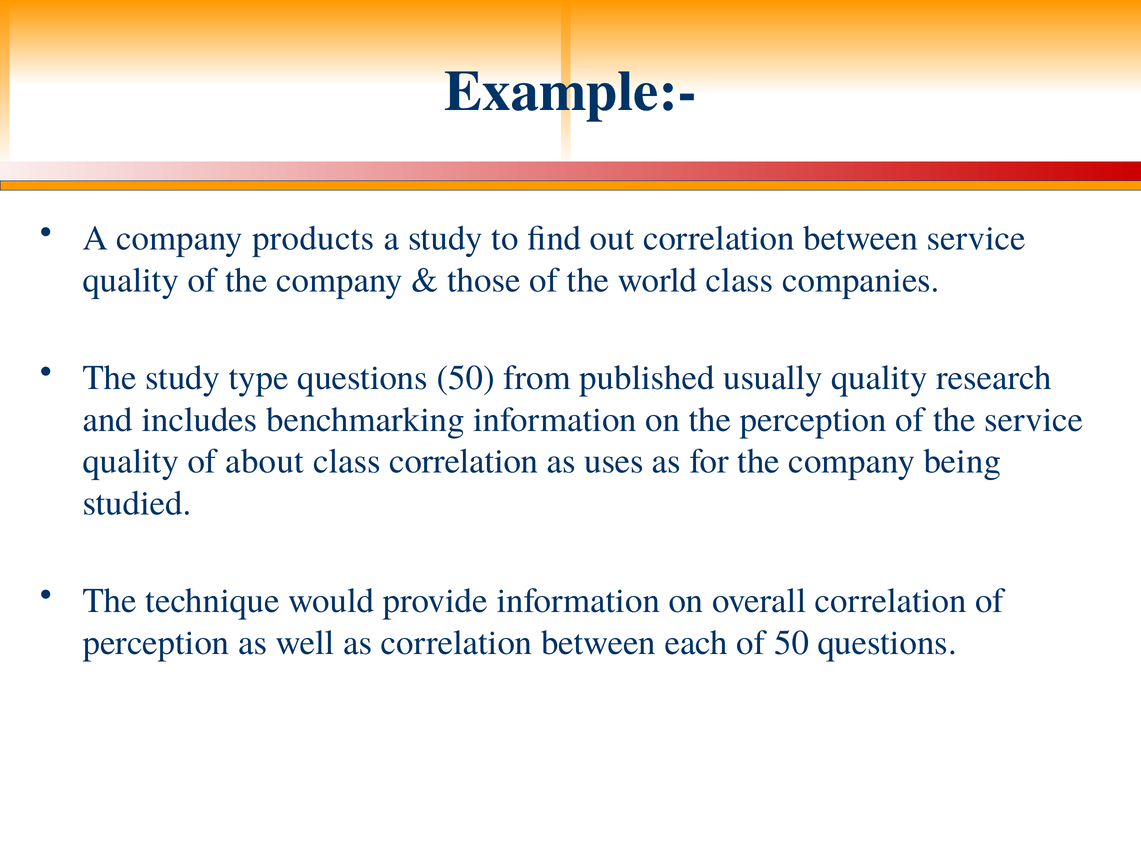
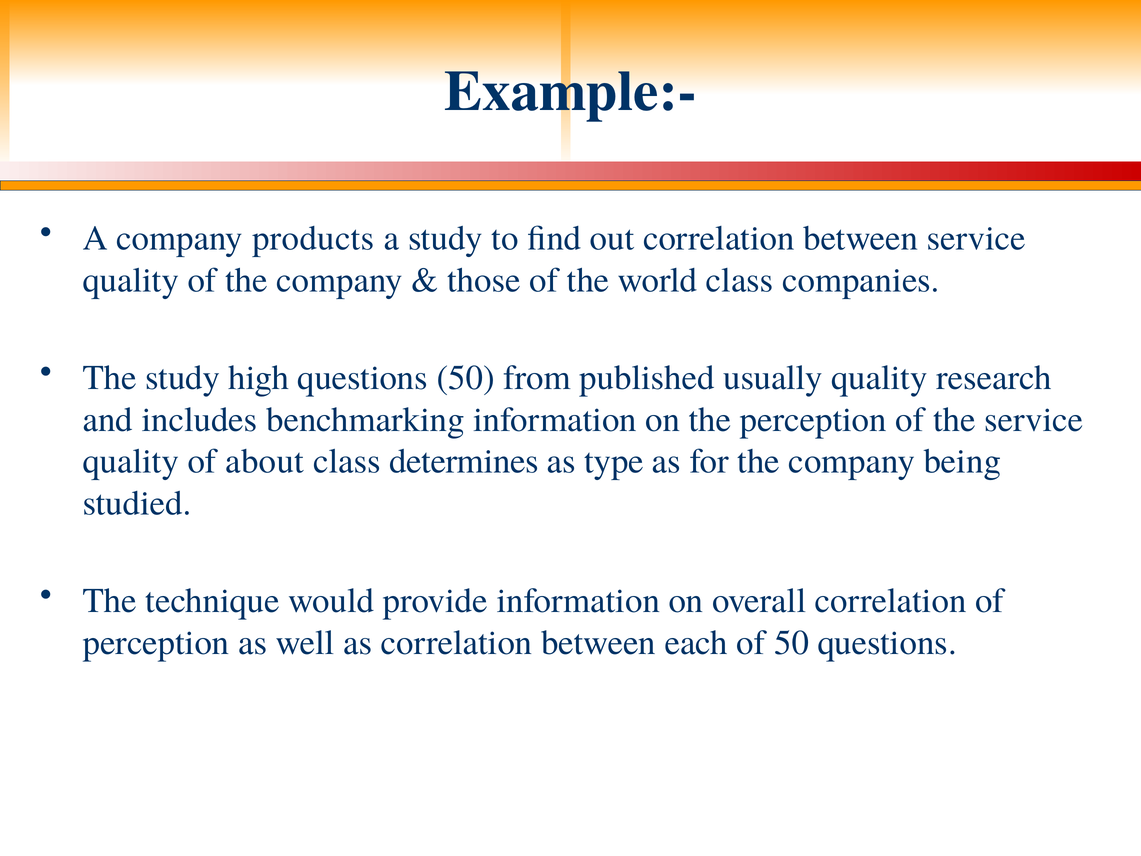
type: type -> high (259, 378)
class correlation: correlation -> determines (464, 461)
uses: uses -> type (614, 461)
